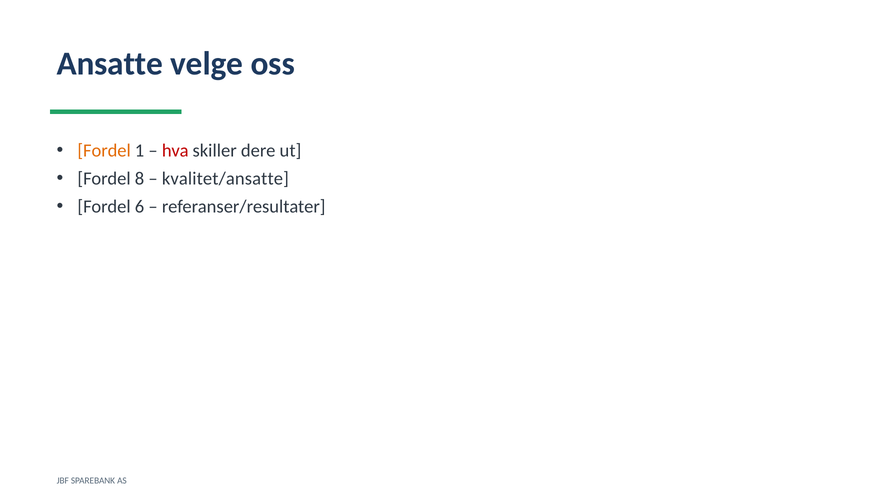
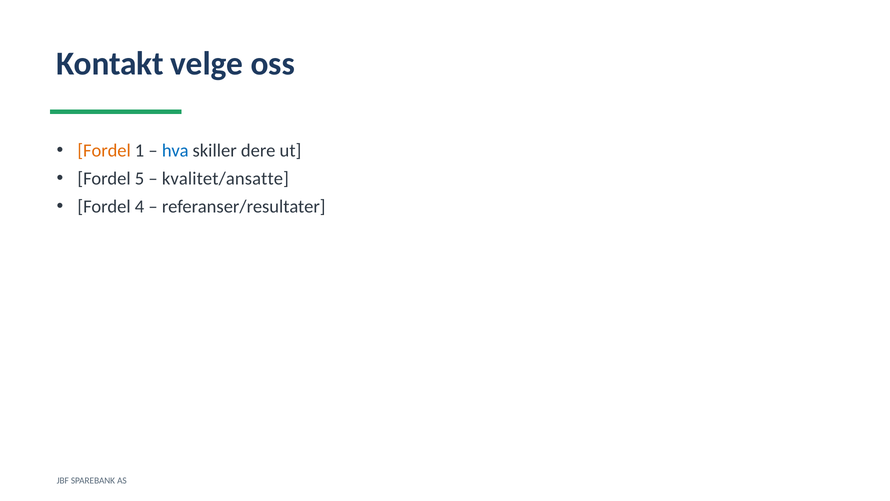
Ansatte: Ansatte -> Kontakt (110, 64)
hva colour: red -> blue (175, 151)
8: 8 -> 5 (140, 179)
6: 6 -> 4 (140, 206)
